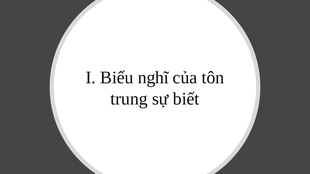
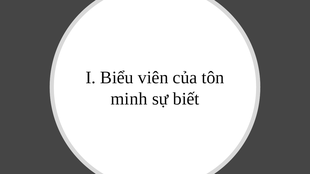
nghĩ: nghĩ -> viên (153, 78)
trung: trung -> minh (129, 99)
